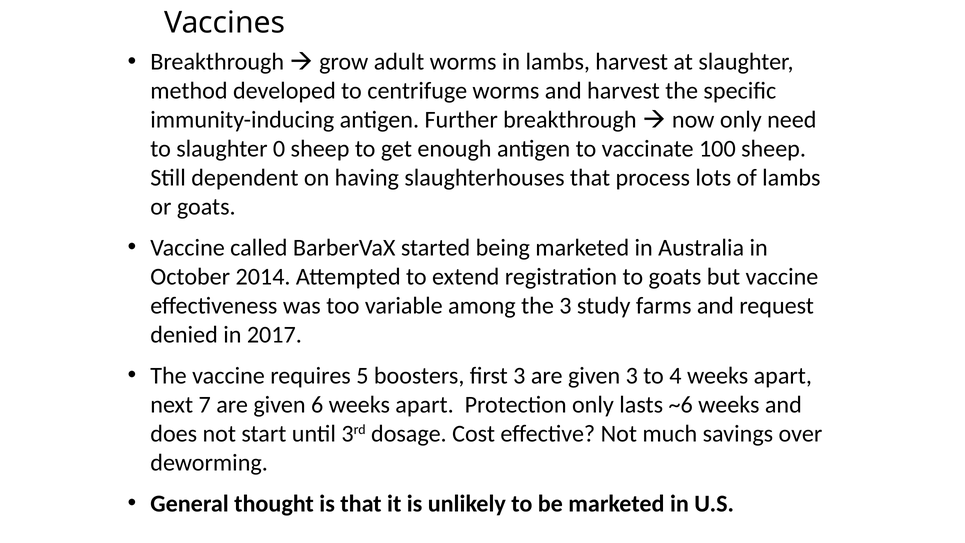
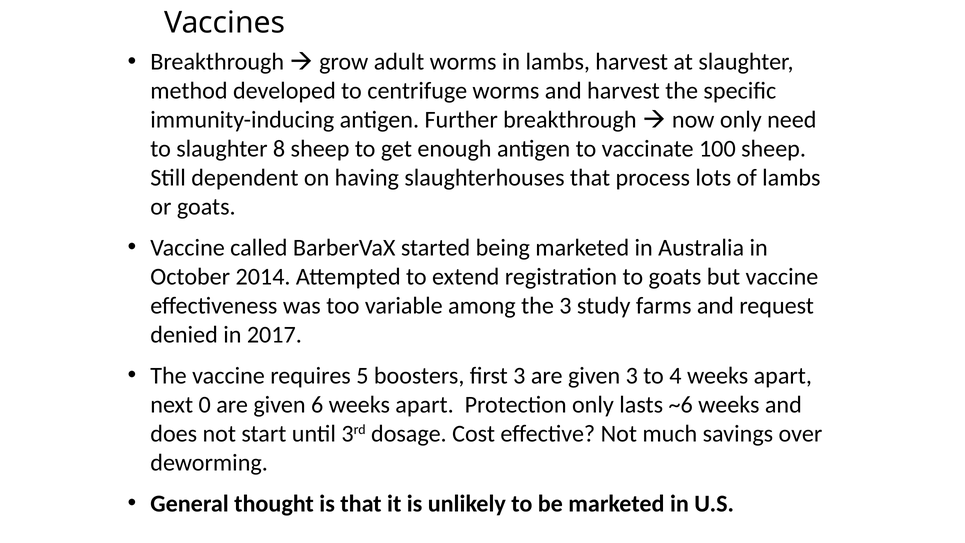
0: 0 -> 8 (279, 149)
7: 7 -> 0 (205, 405)
